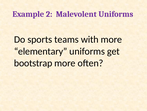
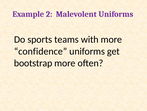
elementary: elementary -> confidence (41, 51)
